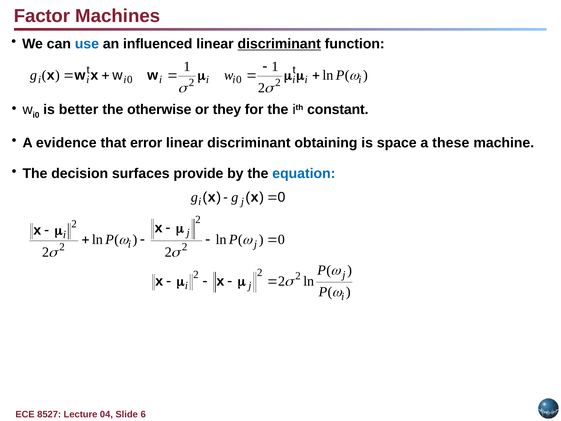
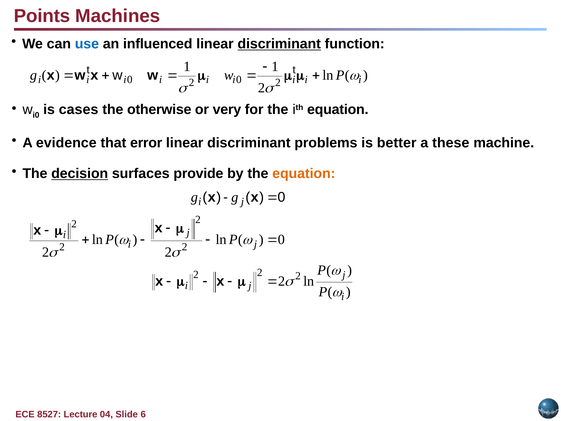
Factor: Factor -> Points (42, 16)
better: better -> cases (79, 110)
they: they -> very (227, 110)
ith constant: constant -> equation (338, 110)
obtaining: obtaining -> problems (326, 143)
space: space -> better (397, 143)
decision underline: none -> present (80, 174)
equation colour: blue -> orange (304, 174)
